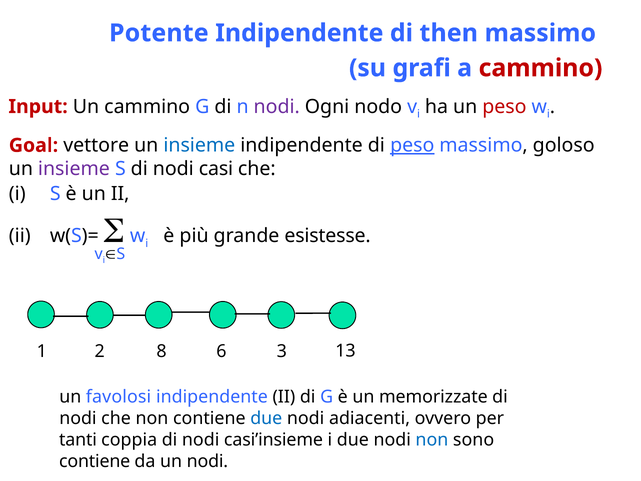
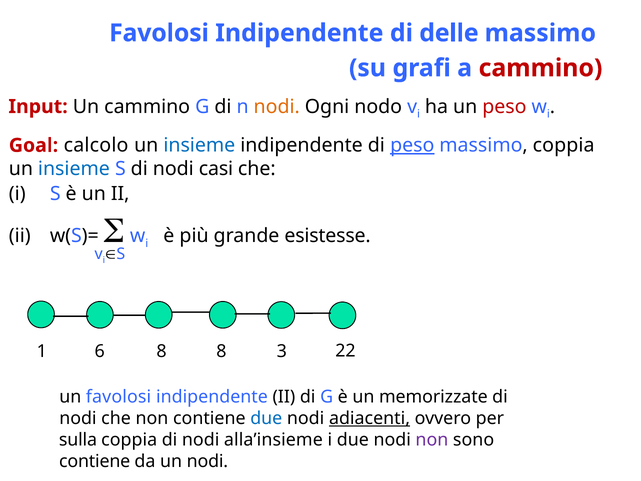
Potente: Potente -> Favolosi (159, 33)
then: then -> delle (449, 33)
nodi colour: purple -> orange (277, 107)
vettore: vettore -> calcolo (96, 145)
massimo goloso: goloso -> coppia (564, 145)
insieme colour: purple -> blue (74, 169)
2: 2 -> 6 (100, 351)
8 6: 6 -> 8 (221, 351)
13: 13 -> 22 (345, 351)
adiacenti underline: none -> present (370, 418)
tanti: tanti -> sulla (78, 440)
casi’insieme: casi’insieme -> alla’insieme (273, 440)
non colour: blue -> purple (432, 440)
